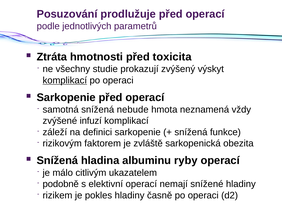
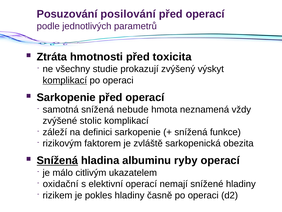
prodlužuje: prodlužuje -> posilování (128, 14)
infuzí: infuzí -> stolic (91, 121)
Snížená underline: none -> present (57, 160)
podobně: podobně -> oxidační (61, 184)
